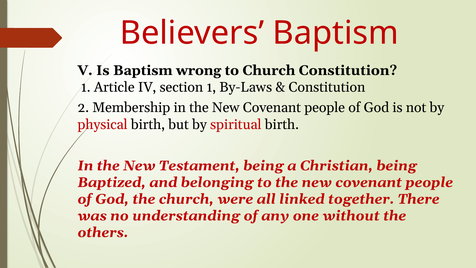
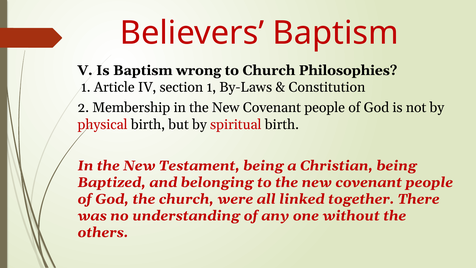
Church Constitution: Constitution -> Philosophies (348, 70)
